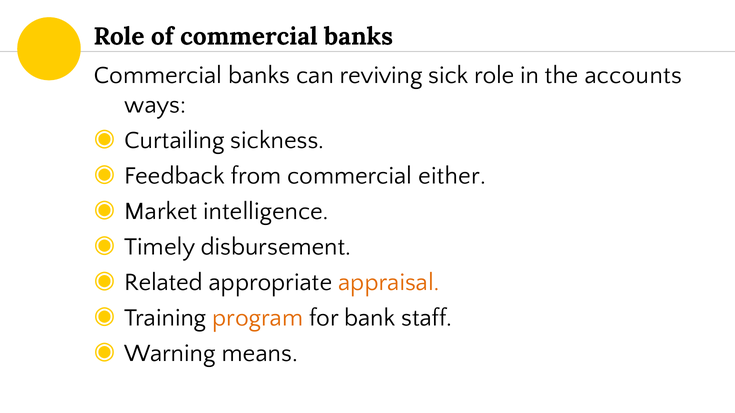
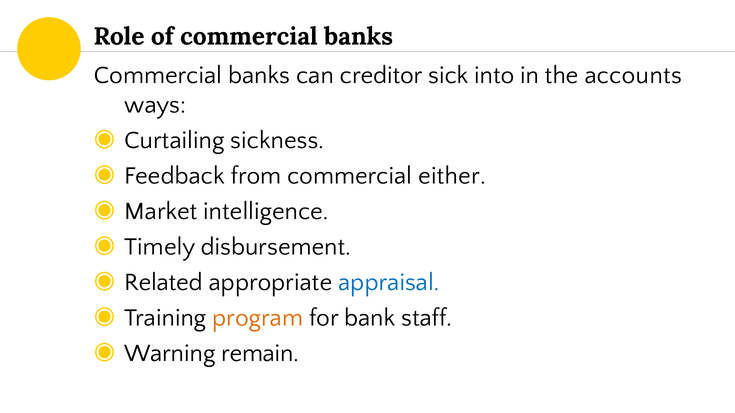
reviving: reviving -> creditor (381, 75)
sick role: role -> into (494, 75)
appraisal colour: orange -> blue (389, 283)
means: means -> remain (260, 354)
